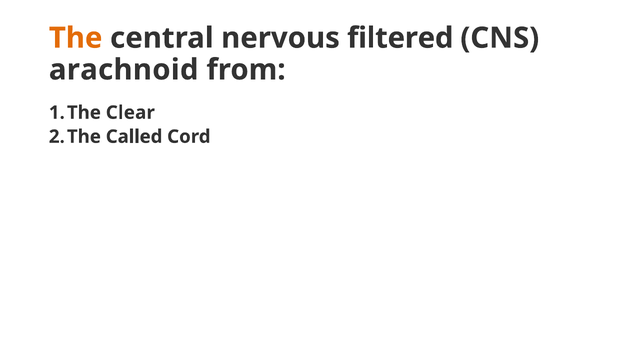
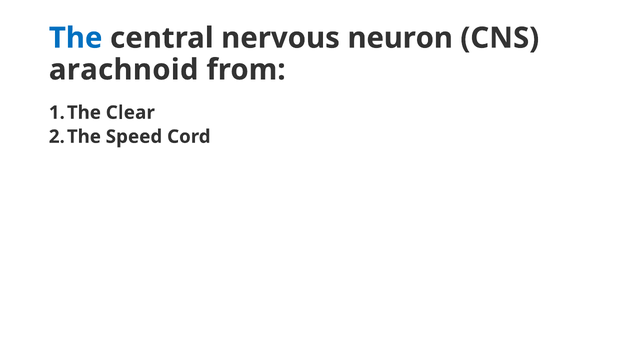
The colour: orange -> blue (76, 38)
filtered: filtered -> neuron (400, 38)
Called: Called -> Speed (134, 137)
